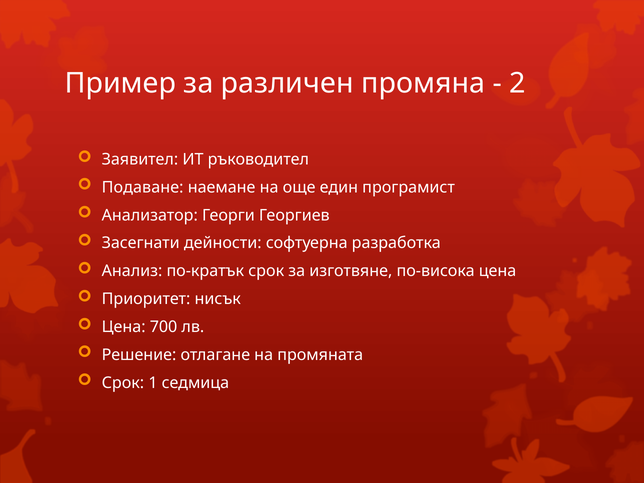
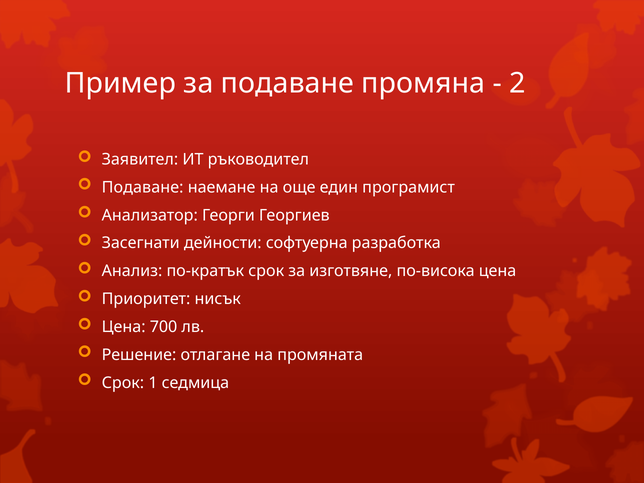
за различен: различен -> подаване (287, 83)
